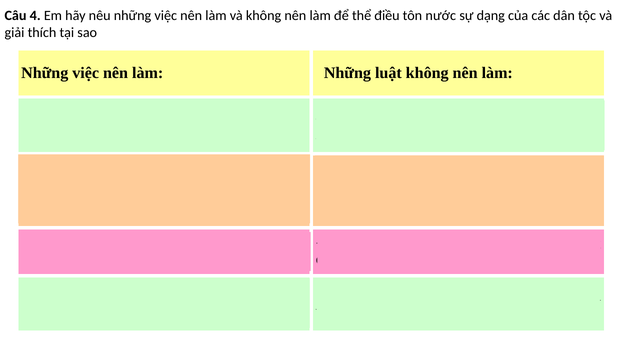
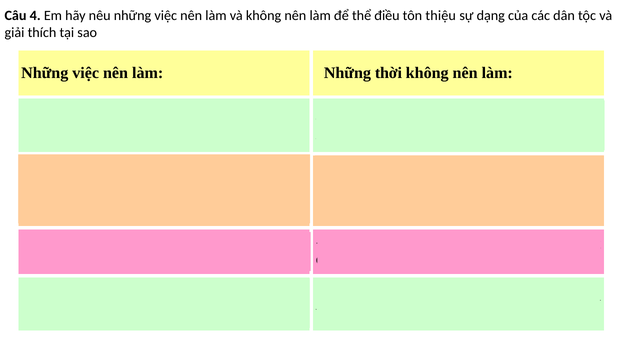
tôn nước: nước -> thiệu (441, 15)
Những luật: luật -> thời (388, 73)
